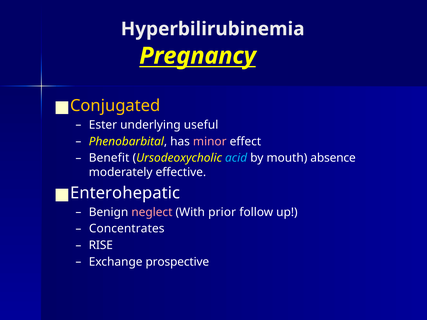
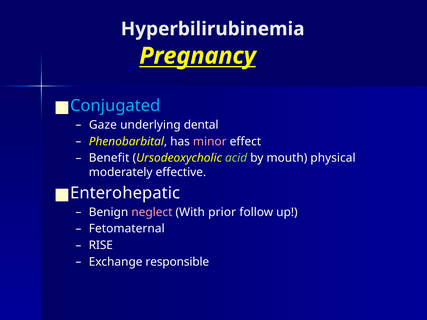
Conjugated colour: yellow -> light blue (115, 106)
Ester: Ester -> Gaze (103, 125)
useful: useful -> dental (201, 125)
acid colour: light blue -> light green (236, 158)
absence: absence -> physical (333, 158)
Concentrates: Concentrates -> Fetomaternal (127, 229)
prospective: prospective -> responsible (177, 262)
